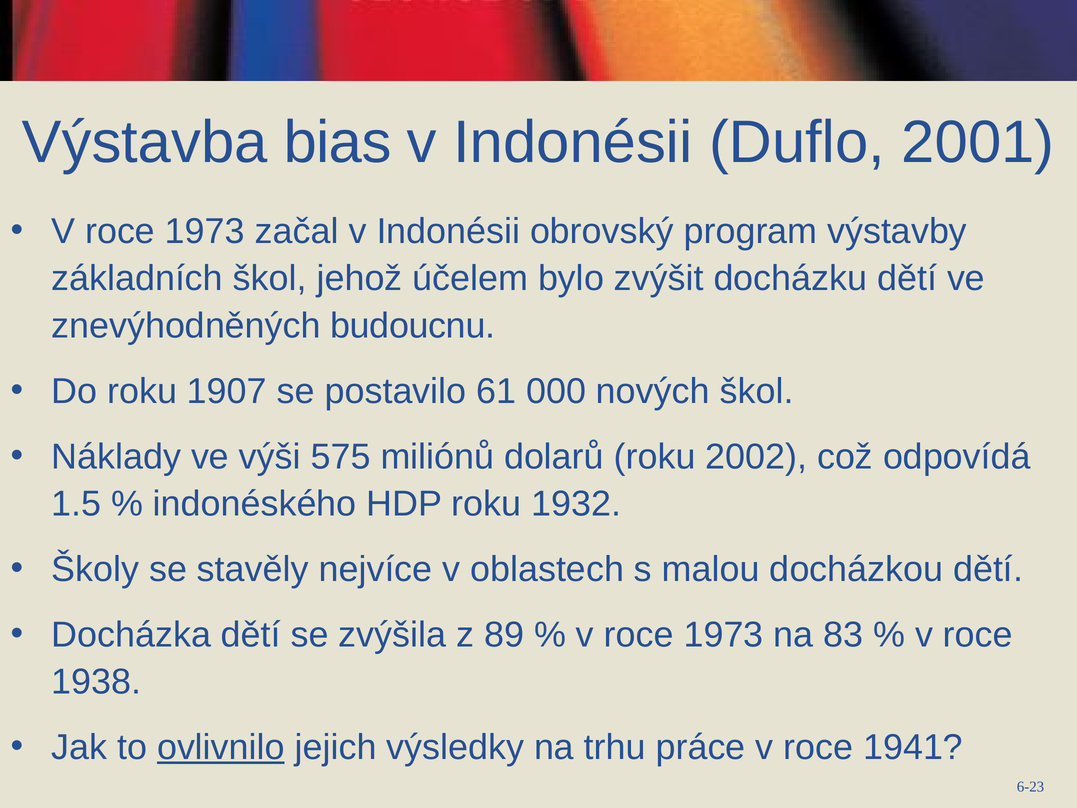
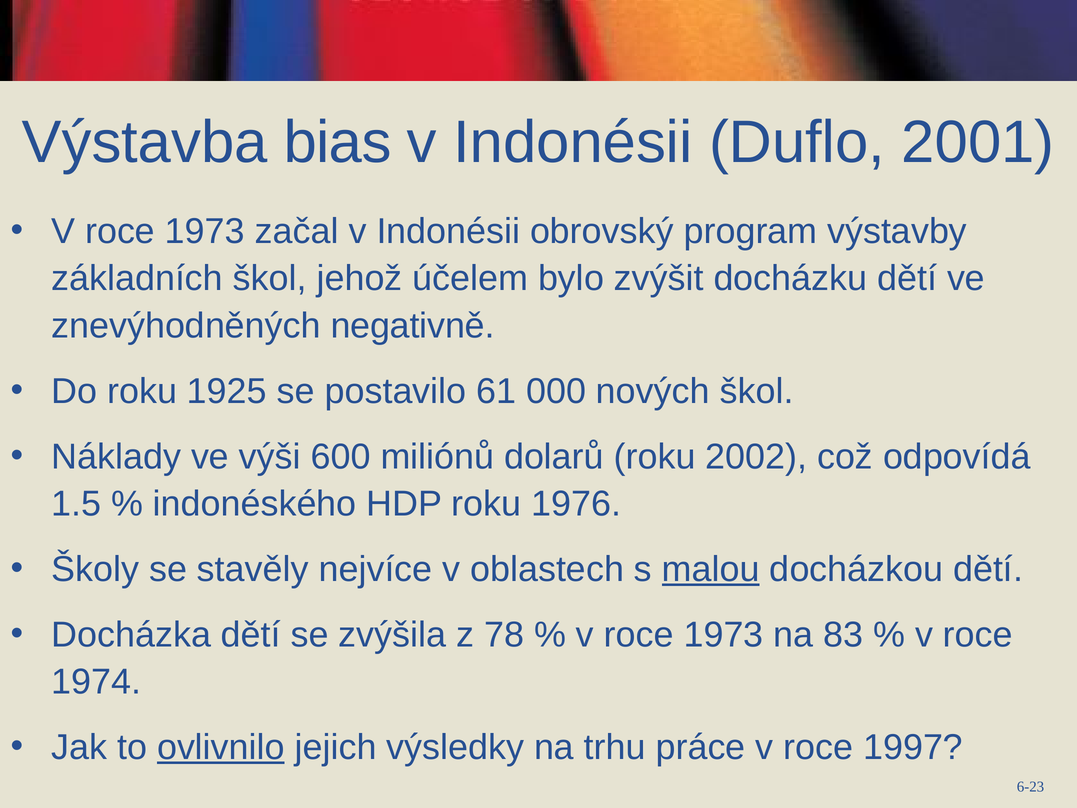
budoucnu: budoucnu -> negativně (413, 326)
1907: 1907 -> 1925 (227, 391)
575: 575 -> 600 (341, 457)
1932: 1932 -> 1976 (576, 504)
malou underline: none -> present (711, 569)
89: 89 -> 78 (504, 634)
1938: 1938 -> 1974 (96, 682)
1941: 1941 -> 1997 (913, 747)
